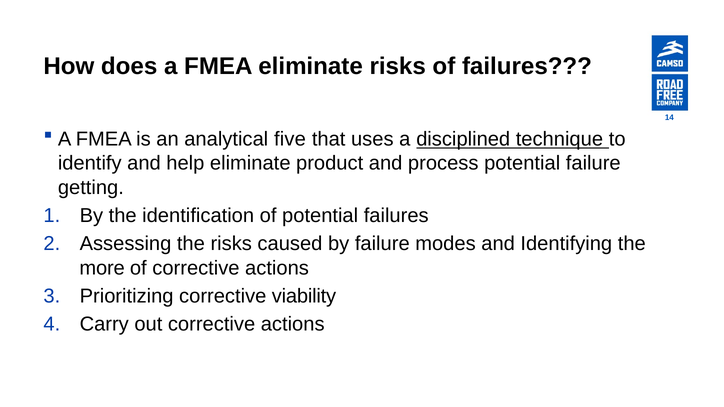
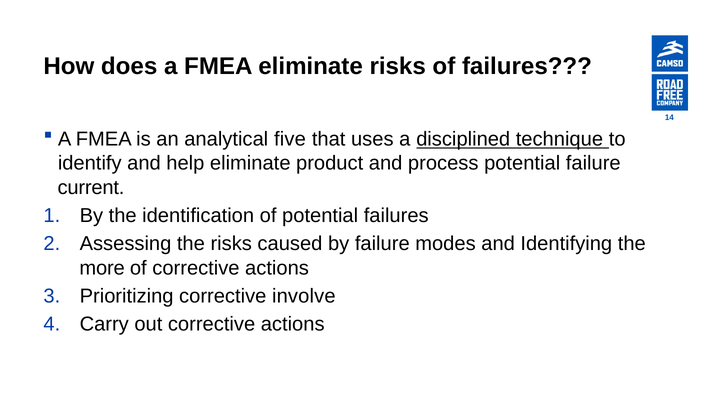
getting: getting -> current (91, 187)
viability: viability -> involve (304, 296)
